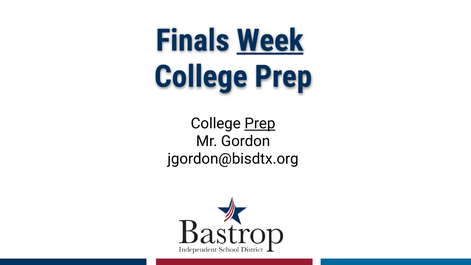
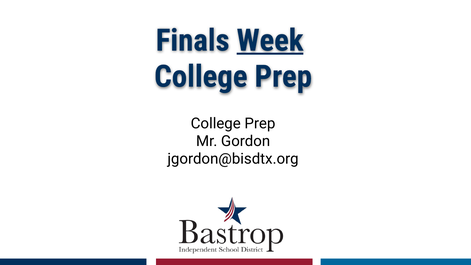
Prep underline: present -> none (260, 124)
